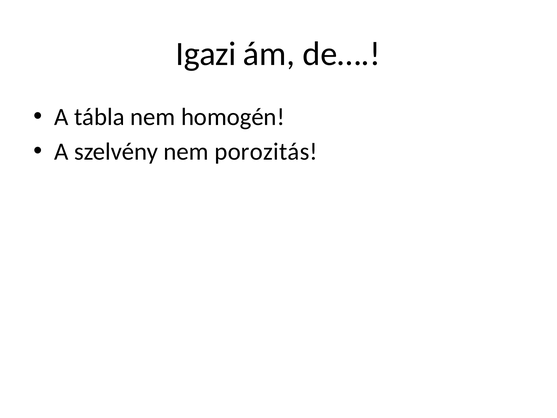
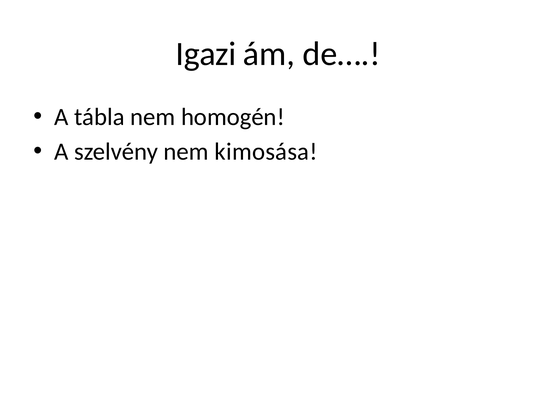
porozitás: porozitás -> kimosása (266, 152)
